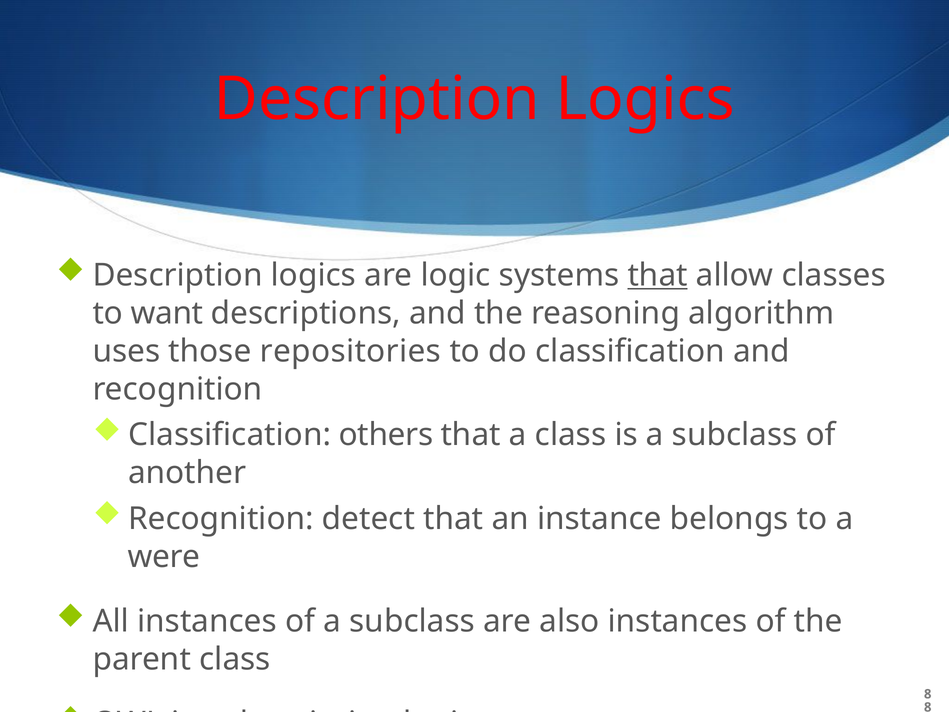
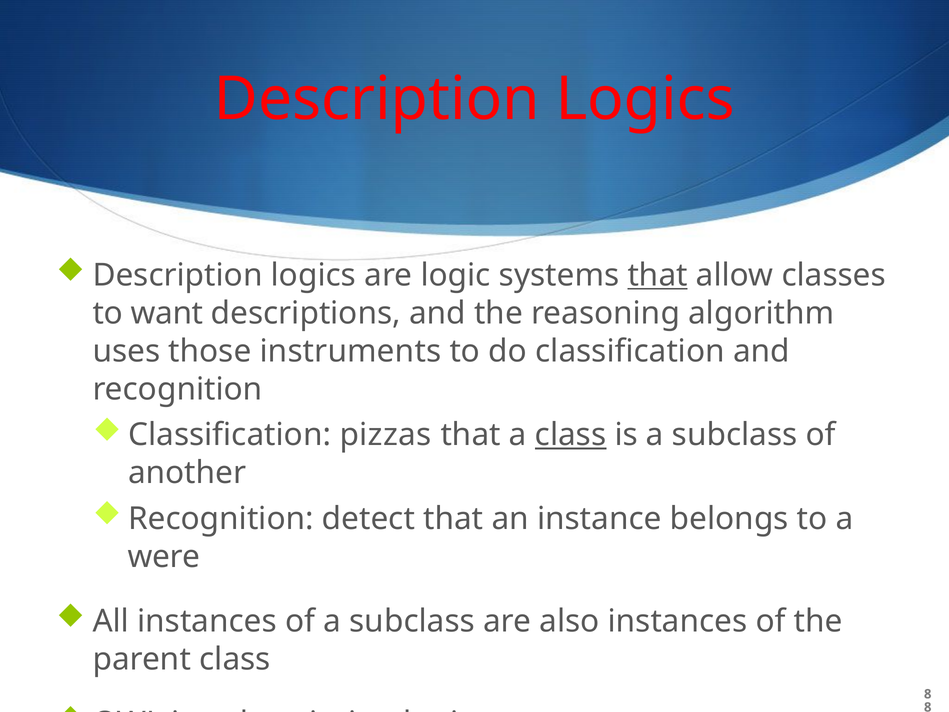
repositories: repositories -> instruments (350, 351)
others: others -> pizzas (386, 435)
class underline: none -> present (571, 435)
